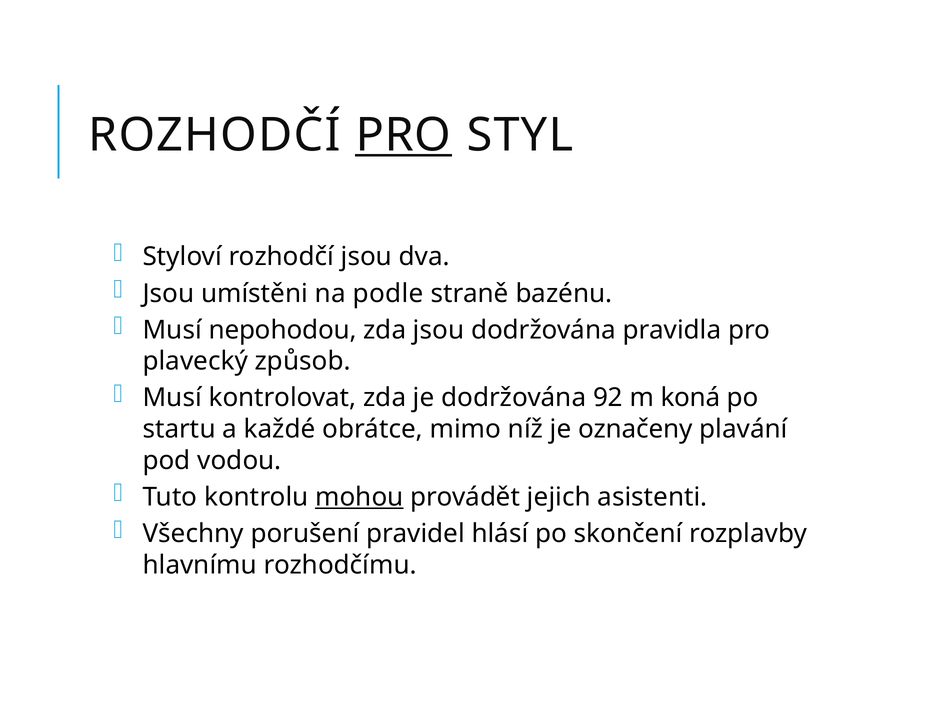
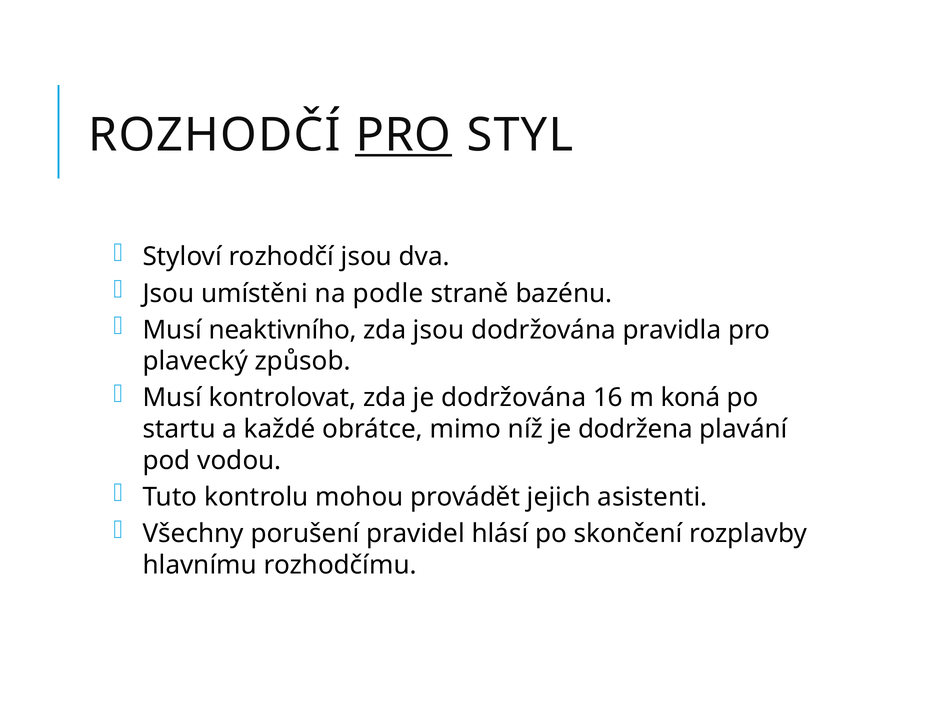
nepohodou: nepohodou -> neaktivního (283, 330)
92: 92 -> 16 (608, 398)
označeny: označeny -> dodržena (635, 429)
mohou underline: present -> none (359, 497)
